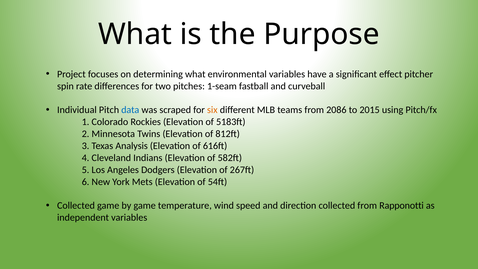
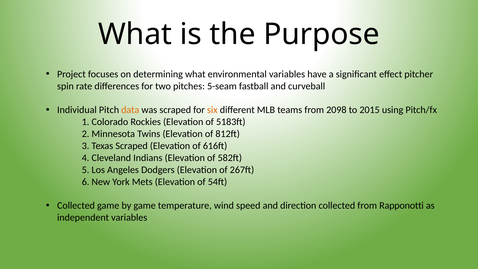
1-seam: 1-seam -> 5-seam (222, 86)
data colour: blue -> orange (130, 110)
2086: 2086 -> 2098 (336, 110)
Texas Analysis: Analysis -> Scraped (132, 146)
